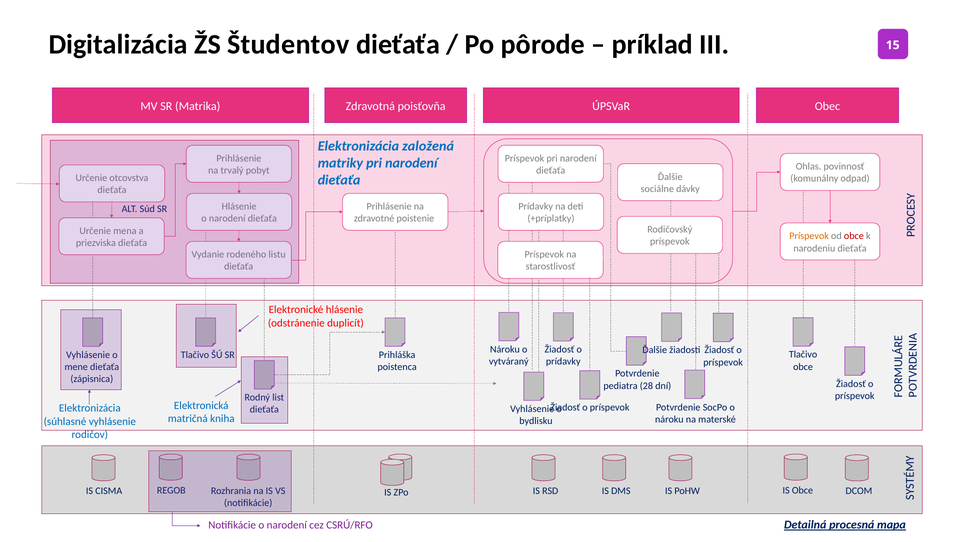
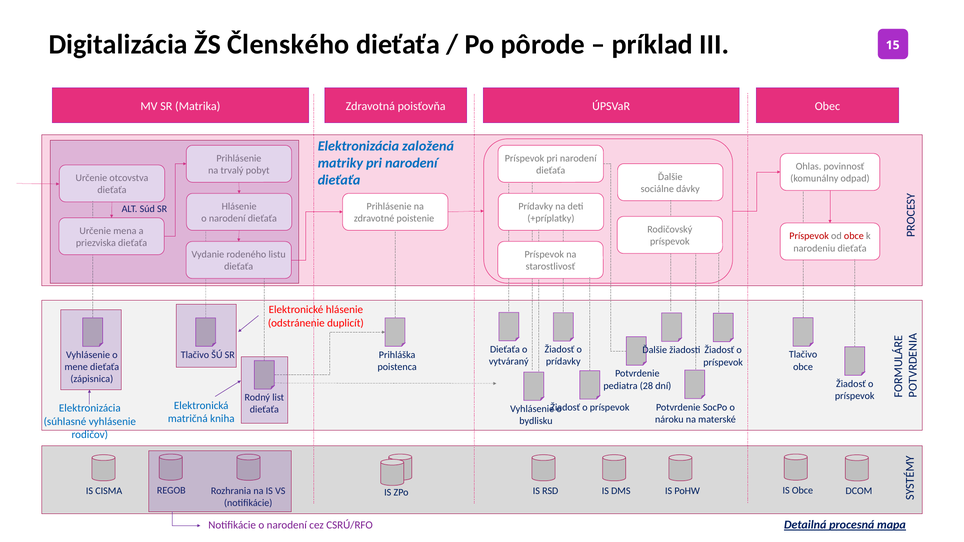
Študentov: Študentov -> Členského (288, 45)
Príspevok colour: orange -> red (809, 236)
Nároku: Nároku -> Dieťaťa (505, 350)
